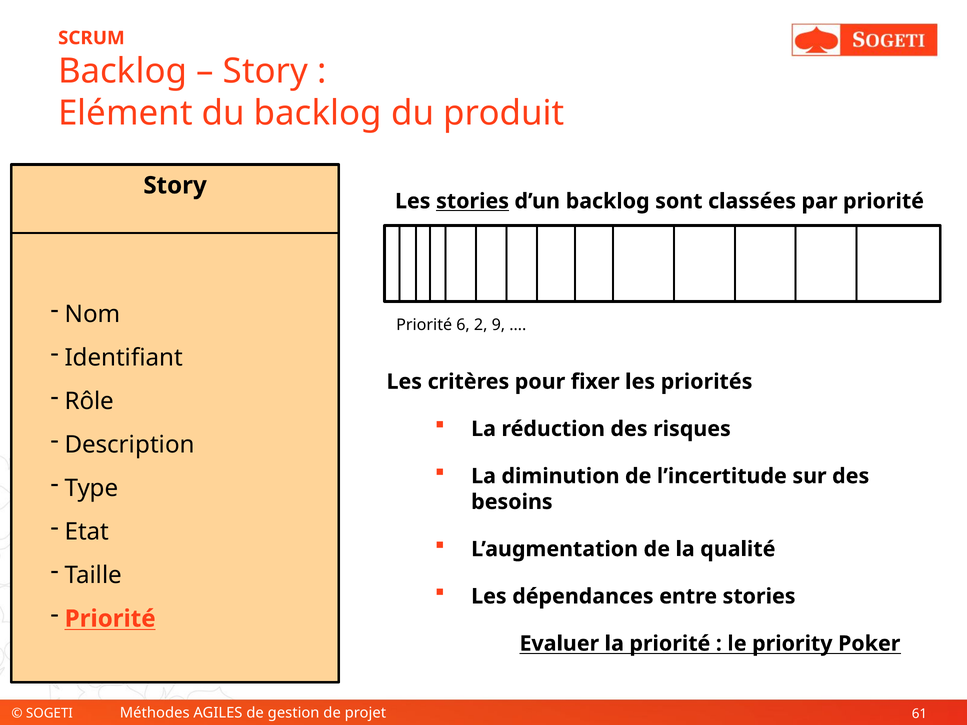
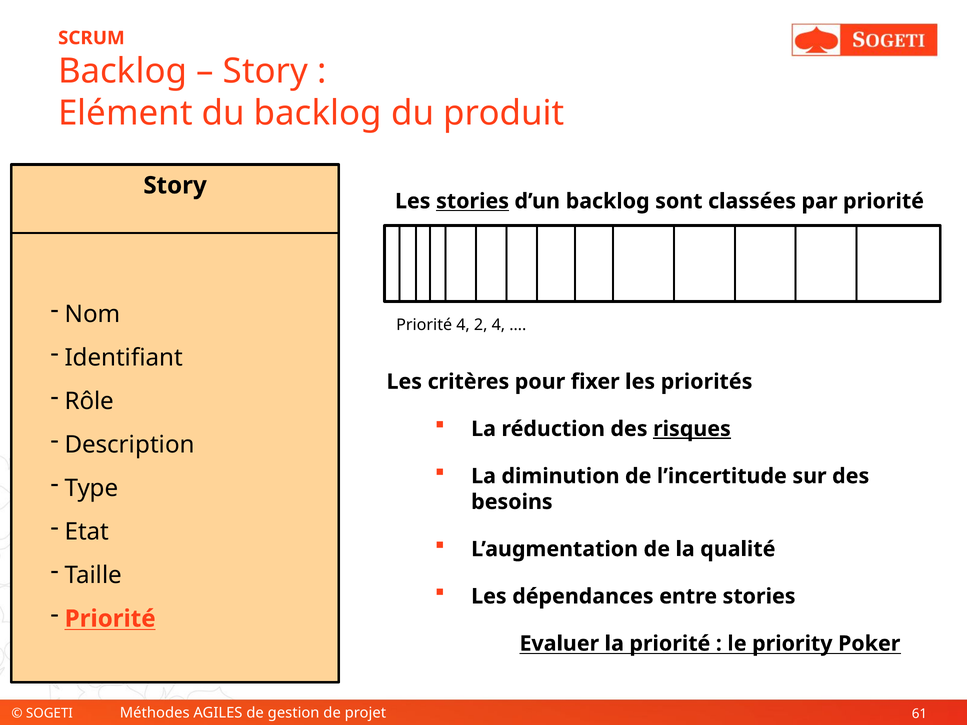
Priorité 6: 6 -> 4 (463, 325)
2 9: 9 -> 4 (498, 325)
risques underline: none -> present (692, 429)
